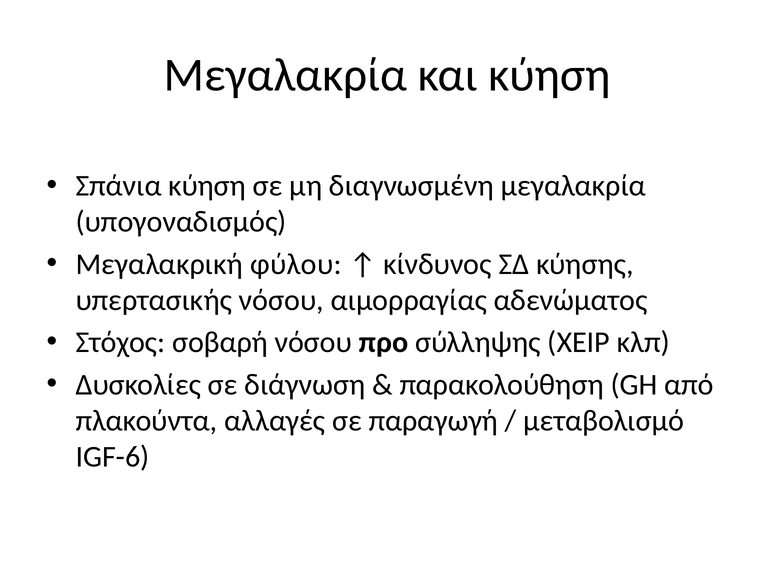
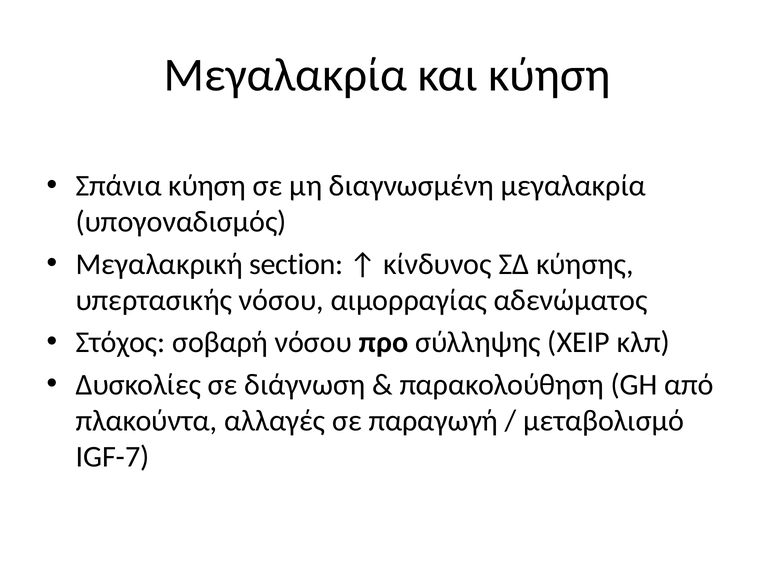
φύλου: φύλου -> section (296, 264)
IGF-6: IGF-6 -> IGF-7 (113, 456)
